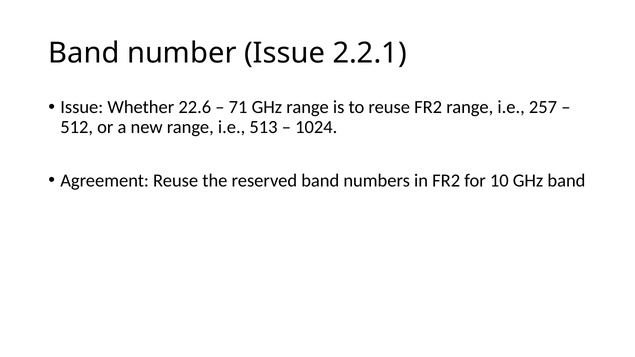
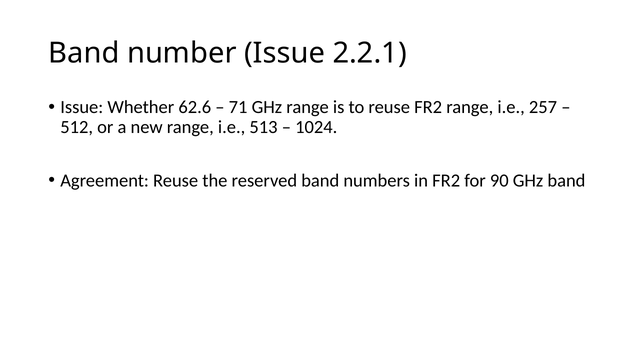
22.6: 22.6 -> 62.6 (195, 107)
10: 10 -> 90 (499, 181)
